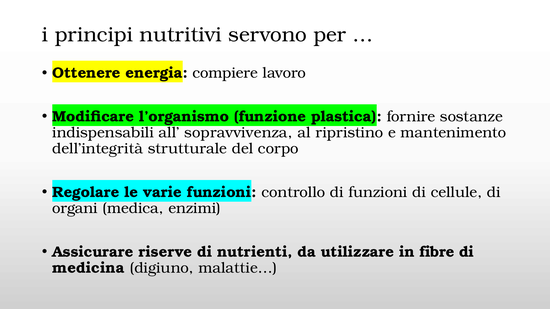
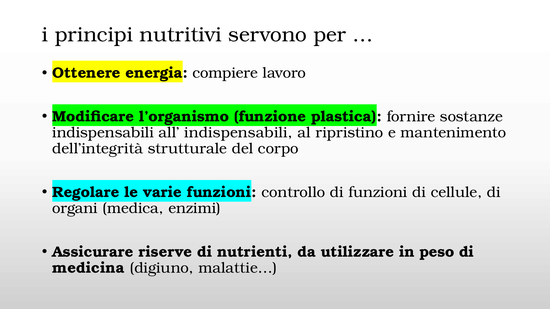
all sopravvivenza: sopravvivenza -> indispensabili (238, 133)
fibre: fibre -> peso (437, 252)
